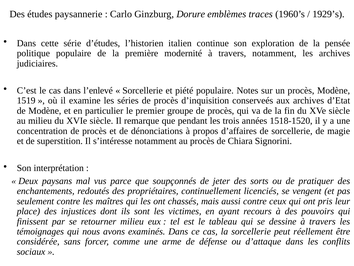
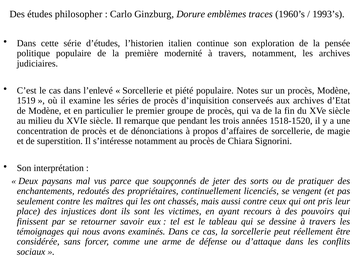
paysannerie: paysannerie -> philosopher (79, 14)
1929’s: 1929’s -> 1993’s (328, 14)
retourner milieu: milieu -> savoir (132, 221)
